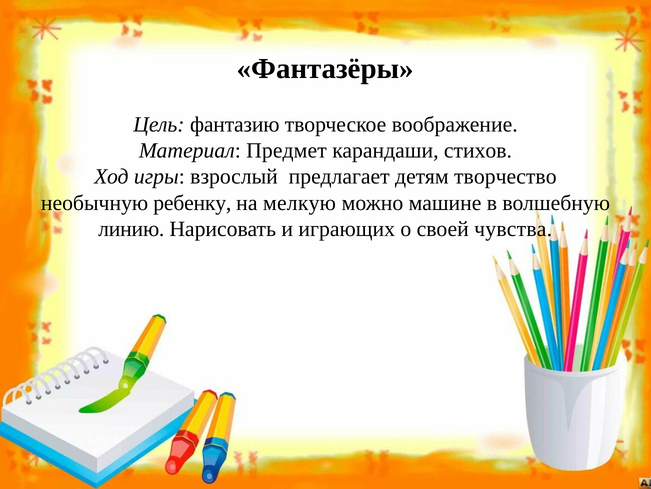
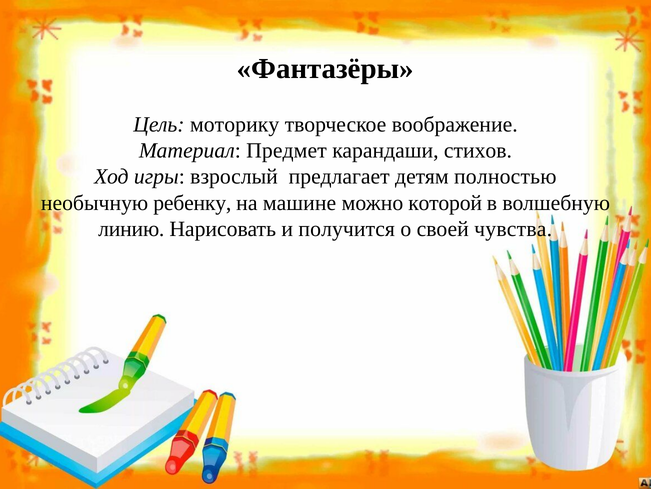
фантазию: фантазию -> моторику (235, 124)
творчество: творчество -> полностью (505, 177)
мелкую: мелкую -> машине (300, 203)
машине: машине -> которой (445, 203)
играющих: играющих -> получится (347, 229)
